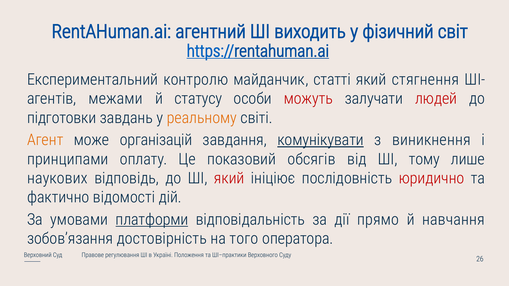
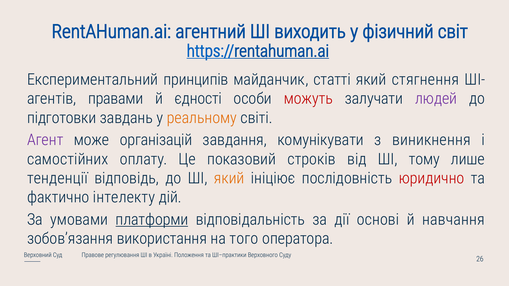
контролю: контролю -> принципів (196, 80)
межами: межами -> правами (116, 99)
статусу: статусу -> єдності (198, 99)
людей colour: red -> purple (436, 99)
Агент colour: orange -> purple (45, 140)
комунікувати underline: present -> none (321, 140)
принципами: принципами -> самостійних (68, 159)
обсягів: обсягів -> строків (312, 159)
наукових: наукових -> тенденції (57, 178)
який colour: red -> orange (229, 178)
відомості: відомості -> інтелекту (124, 197)
прямо: прямо -> основі (378, 220)
достовірність: достовірність -> використання (162, 239)
